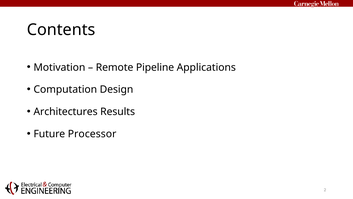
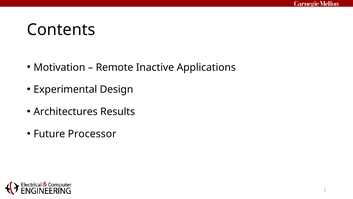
Pipeline: Pipeline -> Inactive (155, 67)
Computation: Computation -> Experimental (65, 89)
